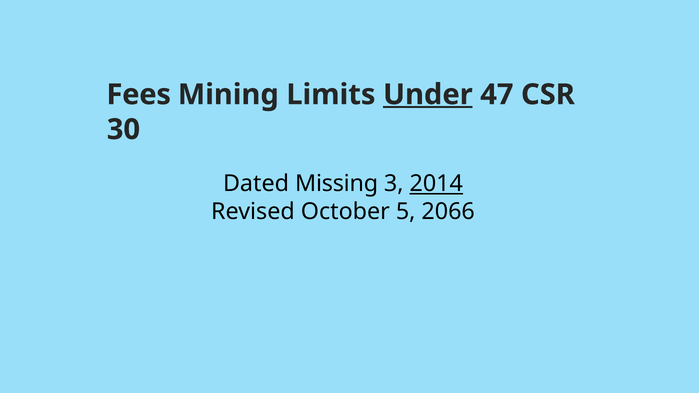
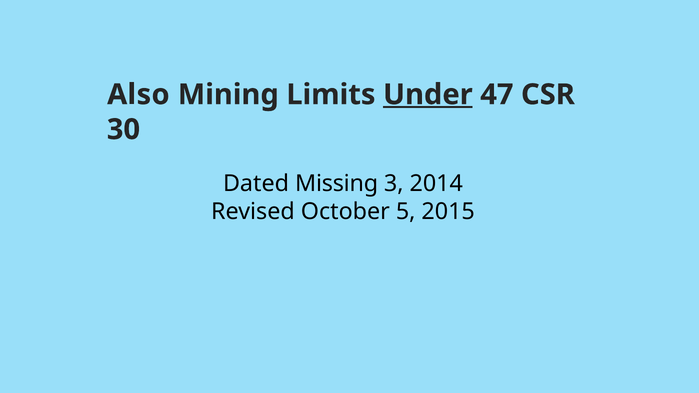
Fees: Fees -> Also (138, 95)
2014 underline: present -> none (436, 184)
2066: 2066 -> 2015 (448, 212)
